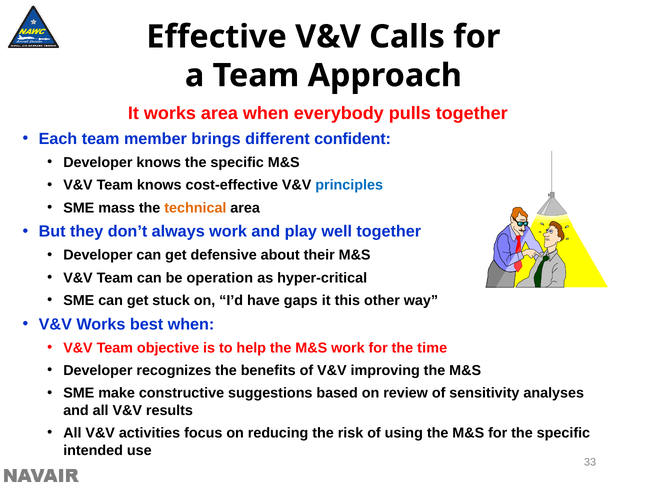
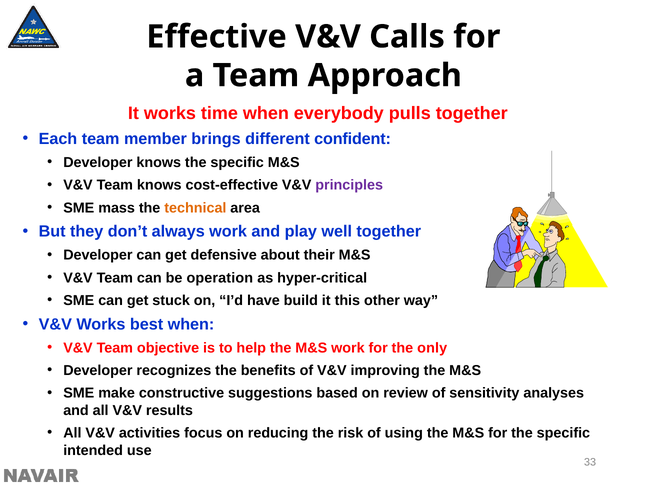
works area: area -> time (219, 113)
principles colour: blue -> purple (349, 185)
gaps: gaps -> build (301, 301)
time: time -> only (432, 348)
